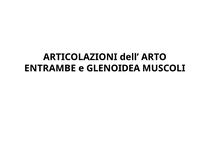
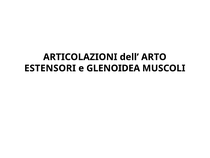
ENTRAMBE: ENTRAMBE -> ESTENSORI (50, 68)
